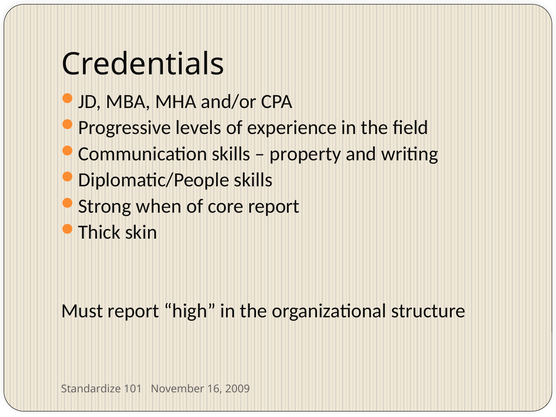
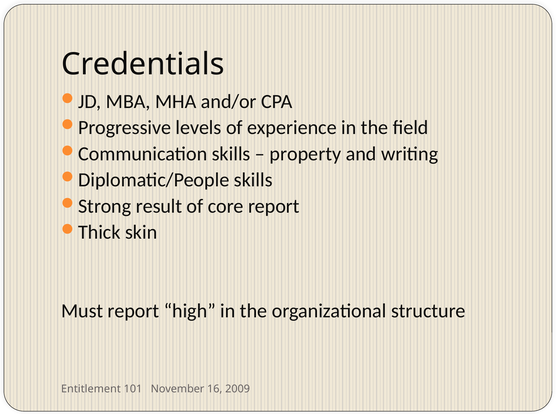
when: when -> result (159, 206)
Standardize: Standardize -> Entitlement (91, 389)
